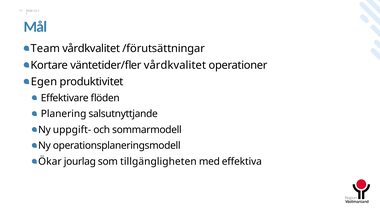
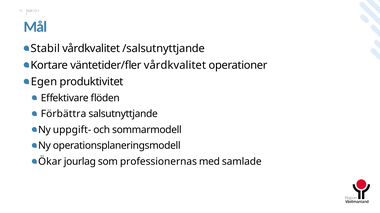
Team: Team -> Stabil (45, 49)
/förutsättningar: /förutsättningar -> /salsutnyttjande (164, 49)
Planering: Planering -> Förbättra (64, 114)
tillgängligheten: tillgängligheten -> professionernas (158, 162)
effektiva: effektiva -> samlade (242, 162)
